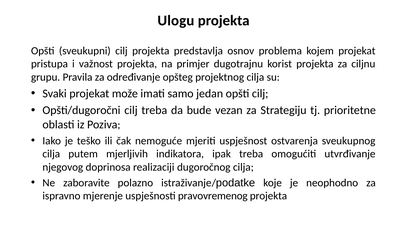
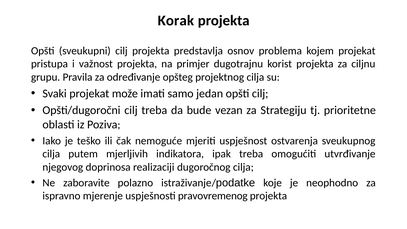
Ulogu: Ulogu -> Korak (176, 21)
